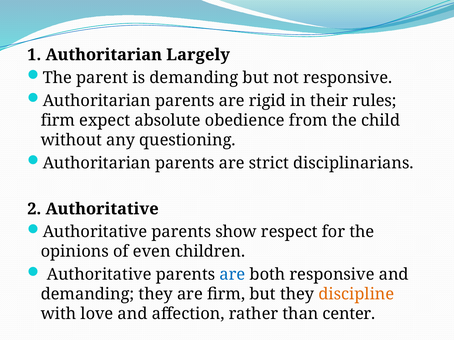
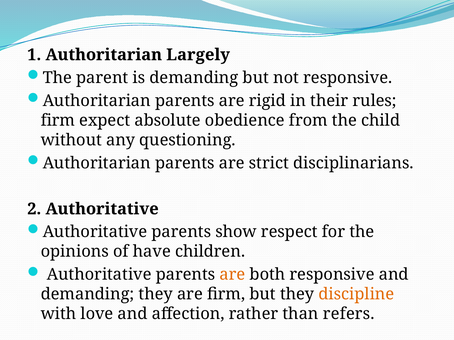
even: even -> have (152, 252)
are colour: blue -> orange (232, 275)
center: center -> refers (349, 314)
